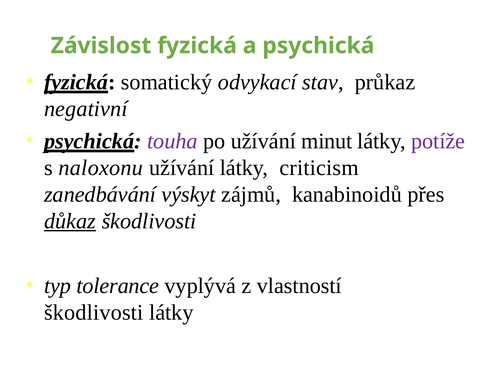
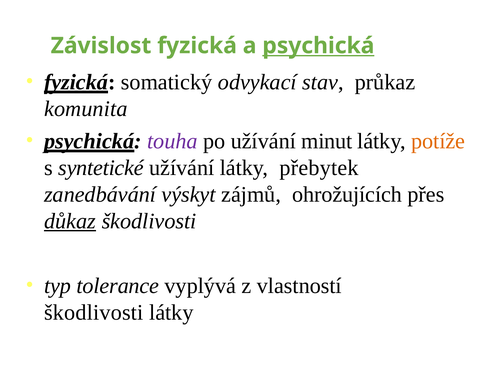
psychická underline: none -> present (318, 46)
negativní: negativní -> komunita (86, 109)
potíže colour: purple -> orange (438, 141)
naloxonu: naloxonu -> syntetické (101, 168)
criticism: criticism -> přebytek (319, 168)
kanabinoidů: kanabinoidů -> ohrožujících (347, 195)
